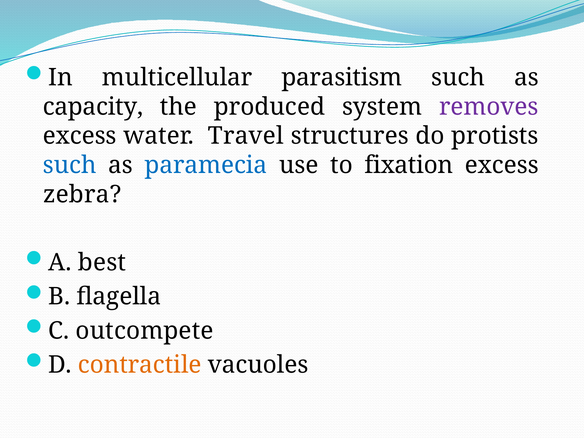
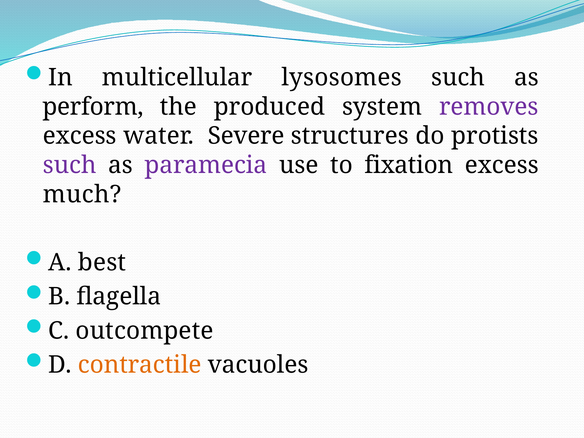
parasitism: parasitism -> lysosomes (342, 78)
capacity: capacity -> perform (93, 107)
Travel: Travel -> Severe (246, 136)
such colour: blue -> purple (70, 165)
paramecia colour: blue -> purple (206, 165)
zebra: zebra -> much (82, 194)
